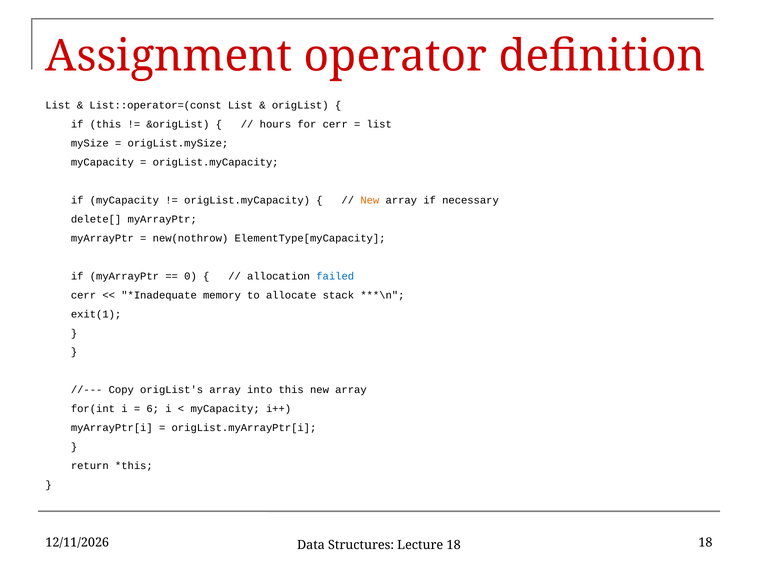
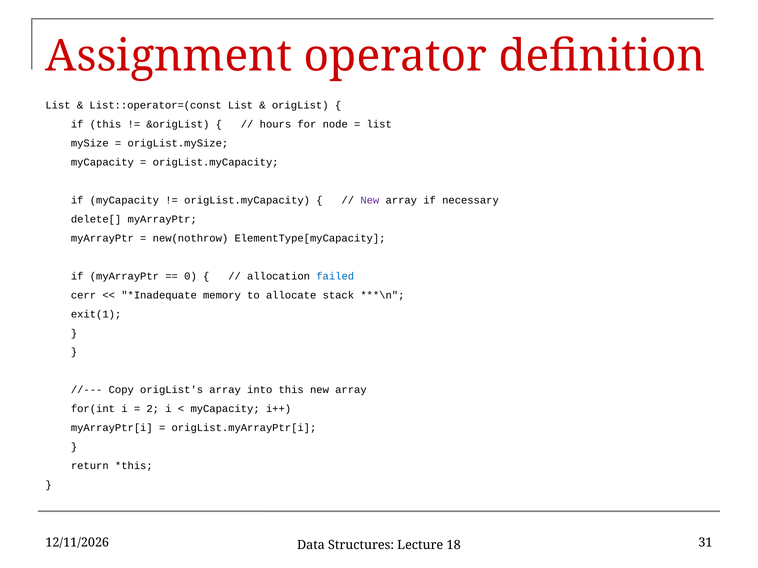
for cerr: cerr -> node (335, 125)
New colour: orange -> purple (370, 200)
6: 6 -> 2 (153, 409)
18: 18 -> 31 (706, 543)
